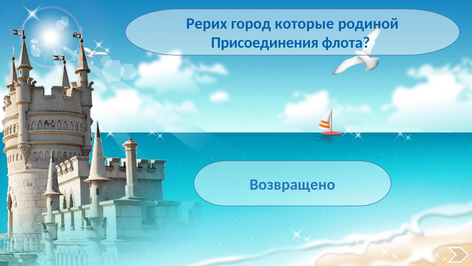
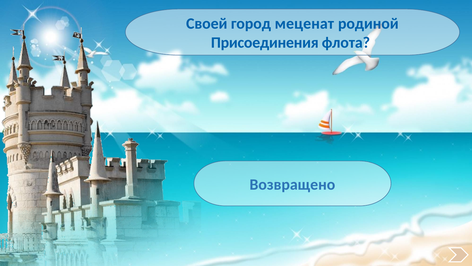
Рерих: Рерих -> Своей (207, 24)
которые: которые -> меценат (304, 24)
